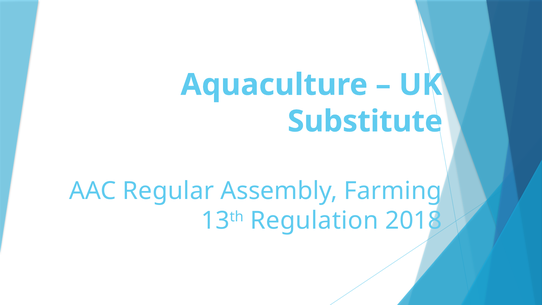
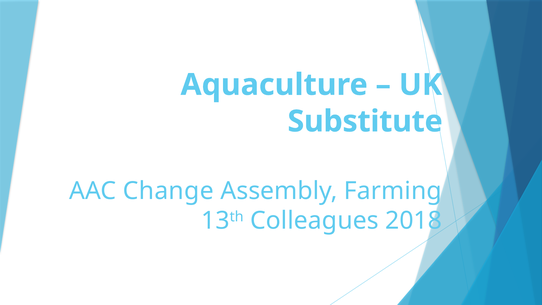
Regular: Regular -> Change (168, 191)
Regulation: Regulation -> Colleagues (314, 221)
